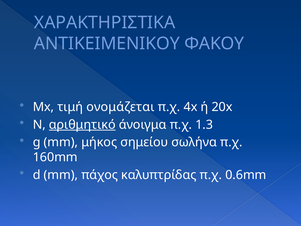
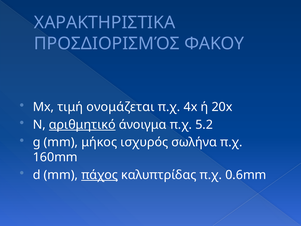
ΑΝΤΙΚΕΙΜΕΝΙΚΟΥ: ΑΝΤΙΚΕΙΜΕΝΙΚΟΥ -> ΠΡΟΣΔΙΟΡΙΣΜΌΣ (107, 44)
1.3: 1.3 -> 5.2 (204, 125)
σημείου: σημείου -> ισχυρός (144, 142)
πάχος underline: none -> present (100, 175)
